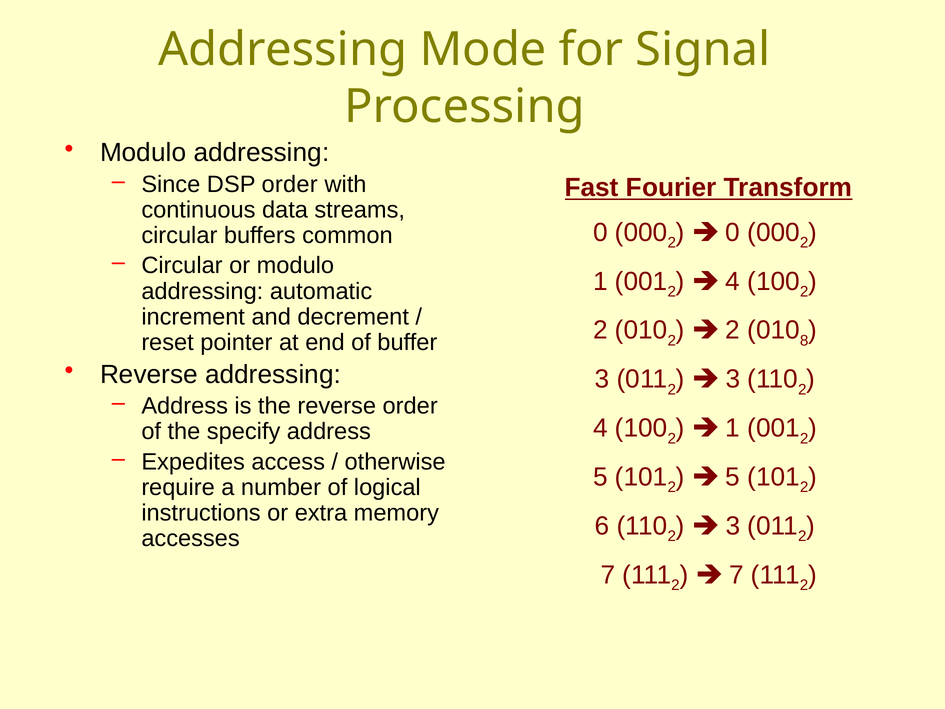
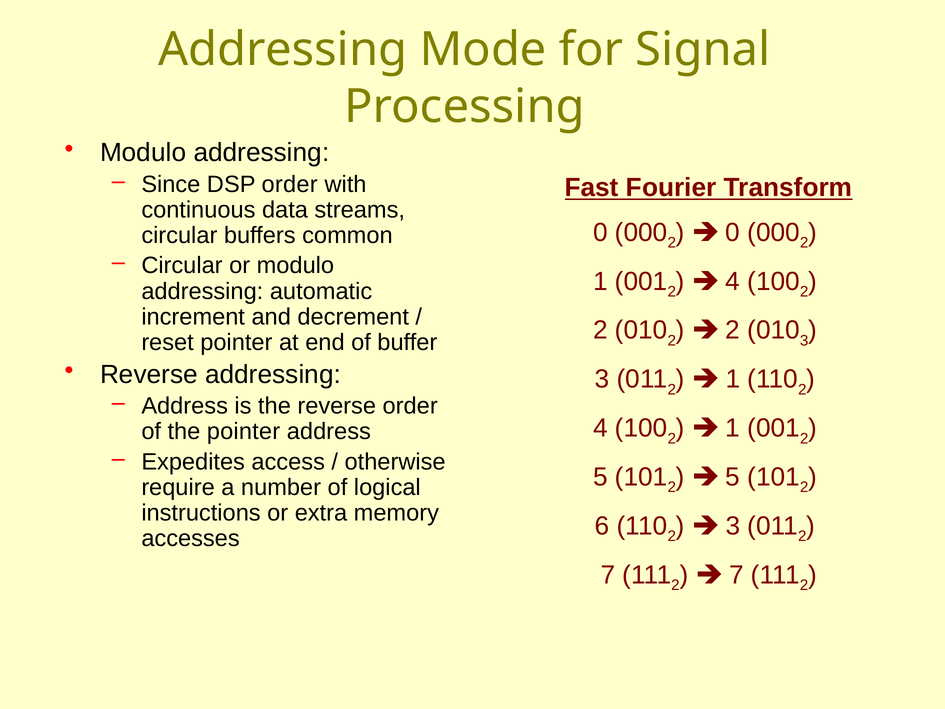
8: 8 -> 3 (804, 340)
3: 3 -> 1 (733, 379)
the specify: specify -> pointer (243, 432)
